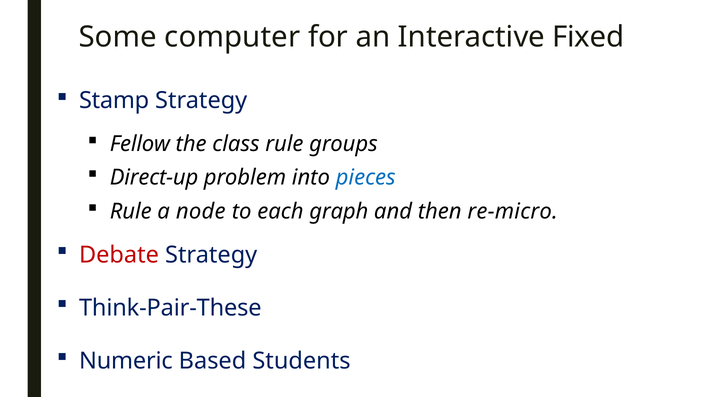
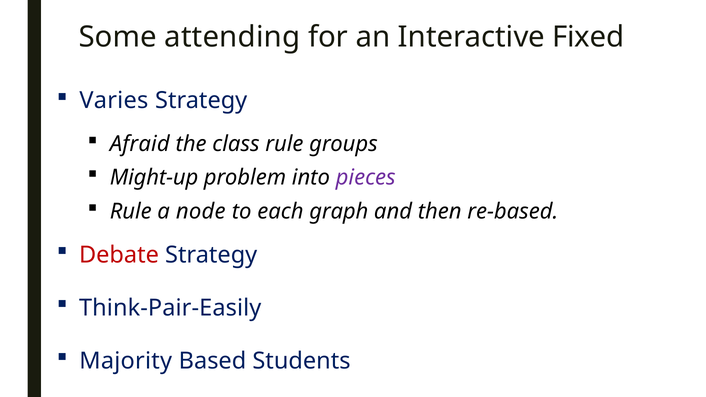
computer: computer -> attending (232, 37)
Stamp: Stamp -> Varies (114, 101)
Fellow: Fellow -> Afraid (140, 144)
Direct-up: Direct-up -> Might-up (154, 178)
pieces colour: blue -> purple (366, 178)
re-micro: re-micro -> re-based (513, 212)
Think-Pair-These: Think-Pair-These -> Think-Pair-Easily (170, 308)
Numeric: Numeric -> Majority (126, 361)
